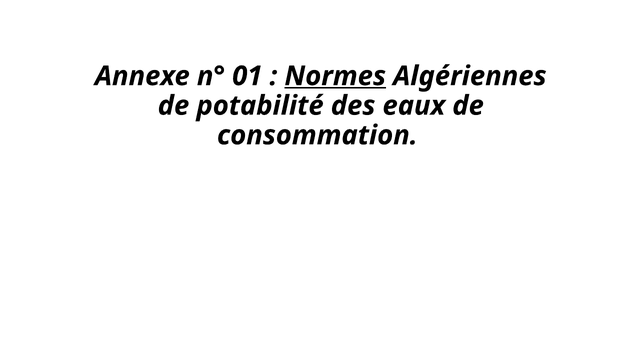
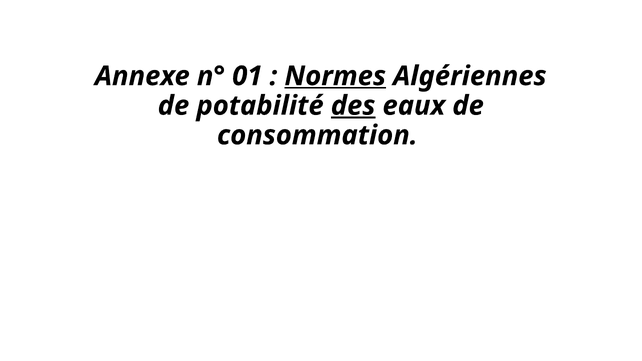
des underline: none -> present (353, 106)
